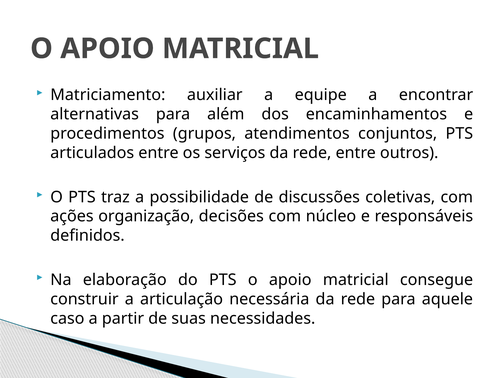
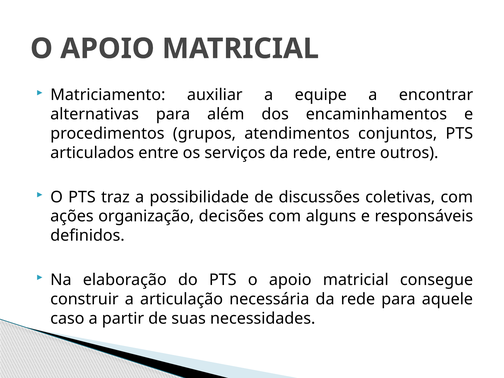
núcleo: núcleo -> alguns (331, 216)
